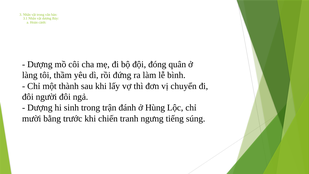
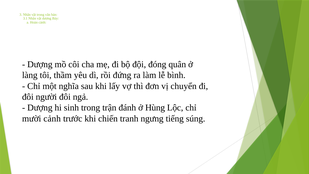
thành: thành -> nghĩa (69, 86)
mười bằng: bằng -> cảnh (52, 118)
